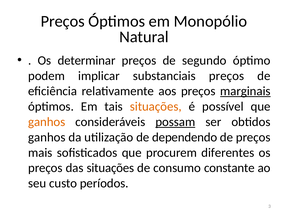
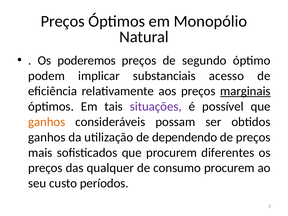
determinar: determinar -> poderemos (87, 60)
substanciais preços: preços -> acesso (226, 76)
situações colour: orange -> purple (156, 107)
possam underline: present -> none (175, 122)
das situações: situações -> qualquer (110, 168)
consumo constante: constante -> procurem (229, 168)
